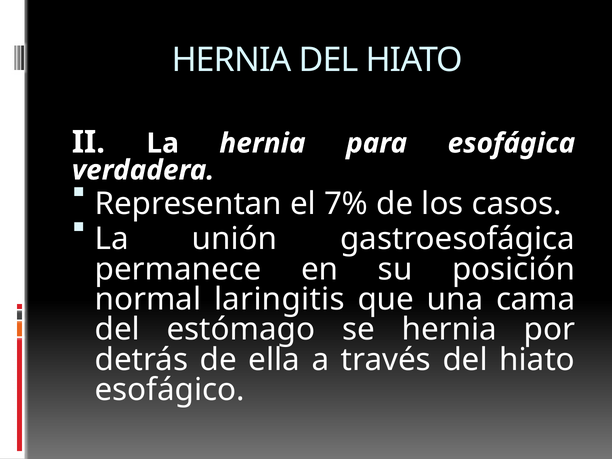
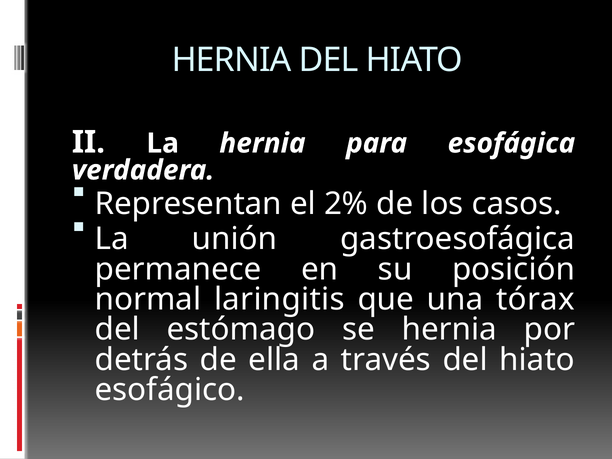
7%: 7% -> 2% (346, 204)
cama: cama -> tórax (535, 299)
